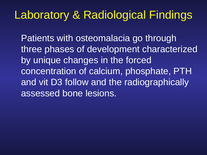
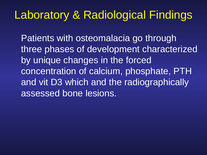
follow: follow -> which (77, 82)
